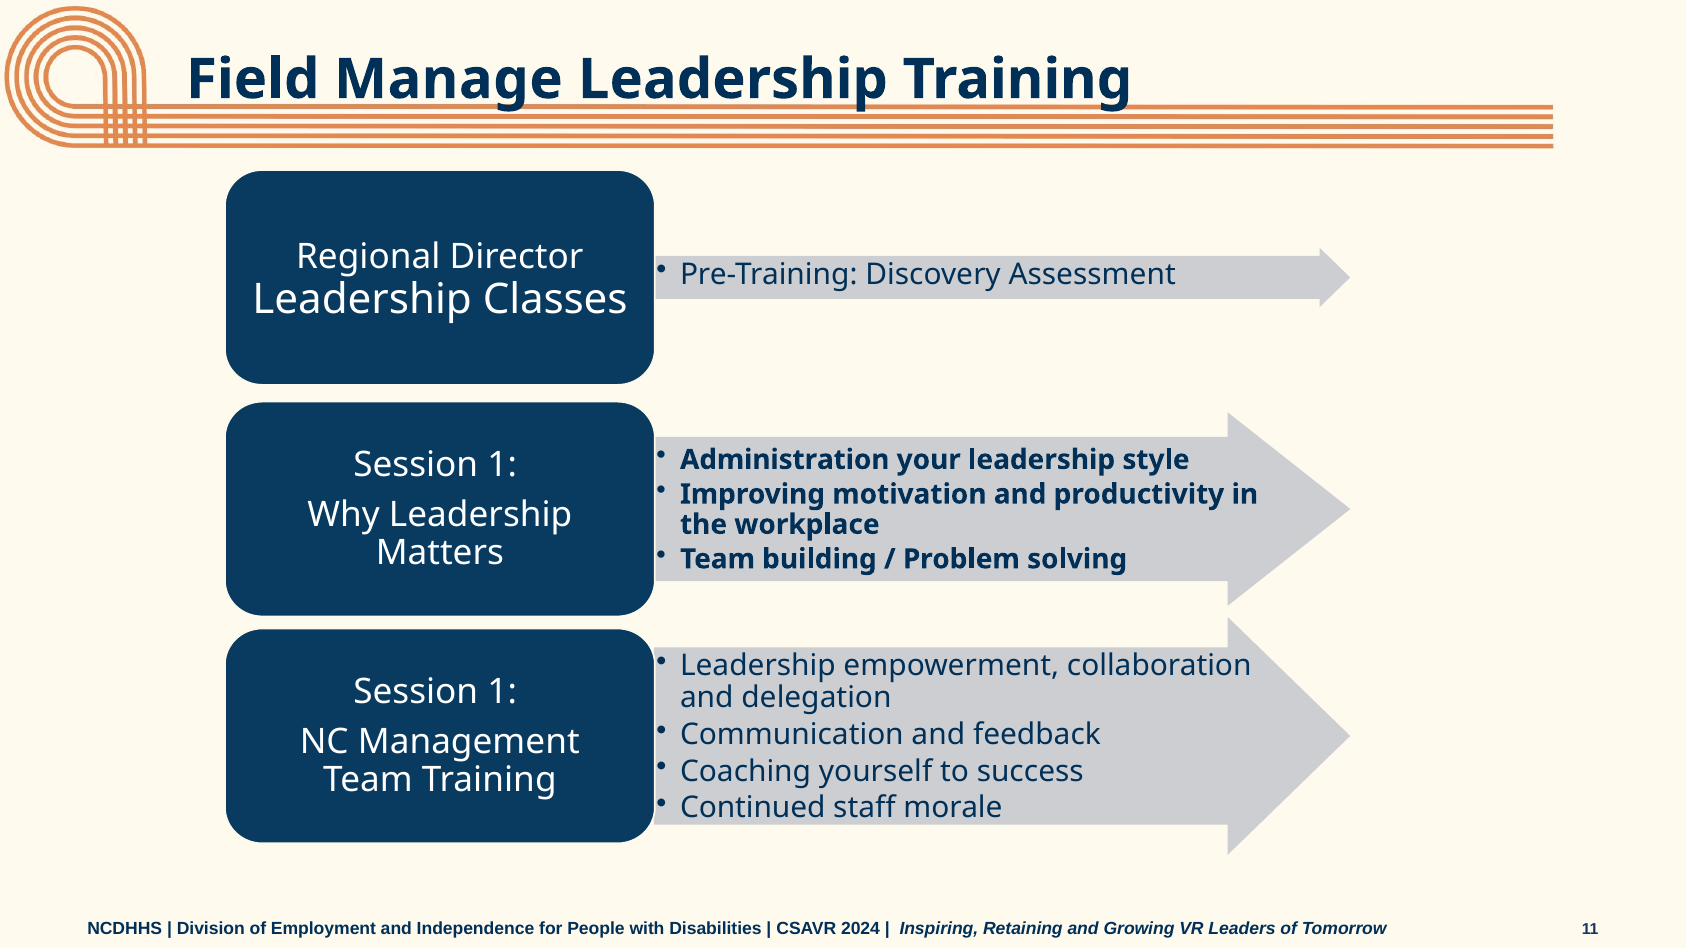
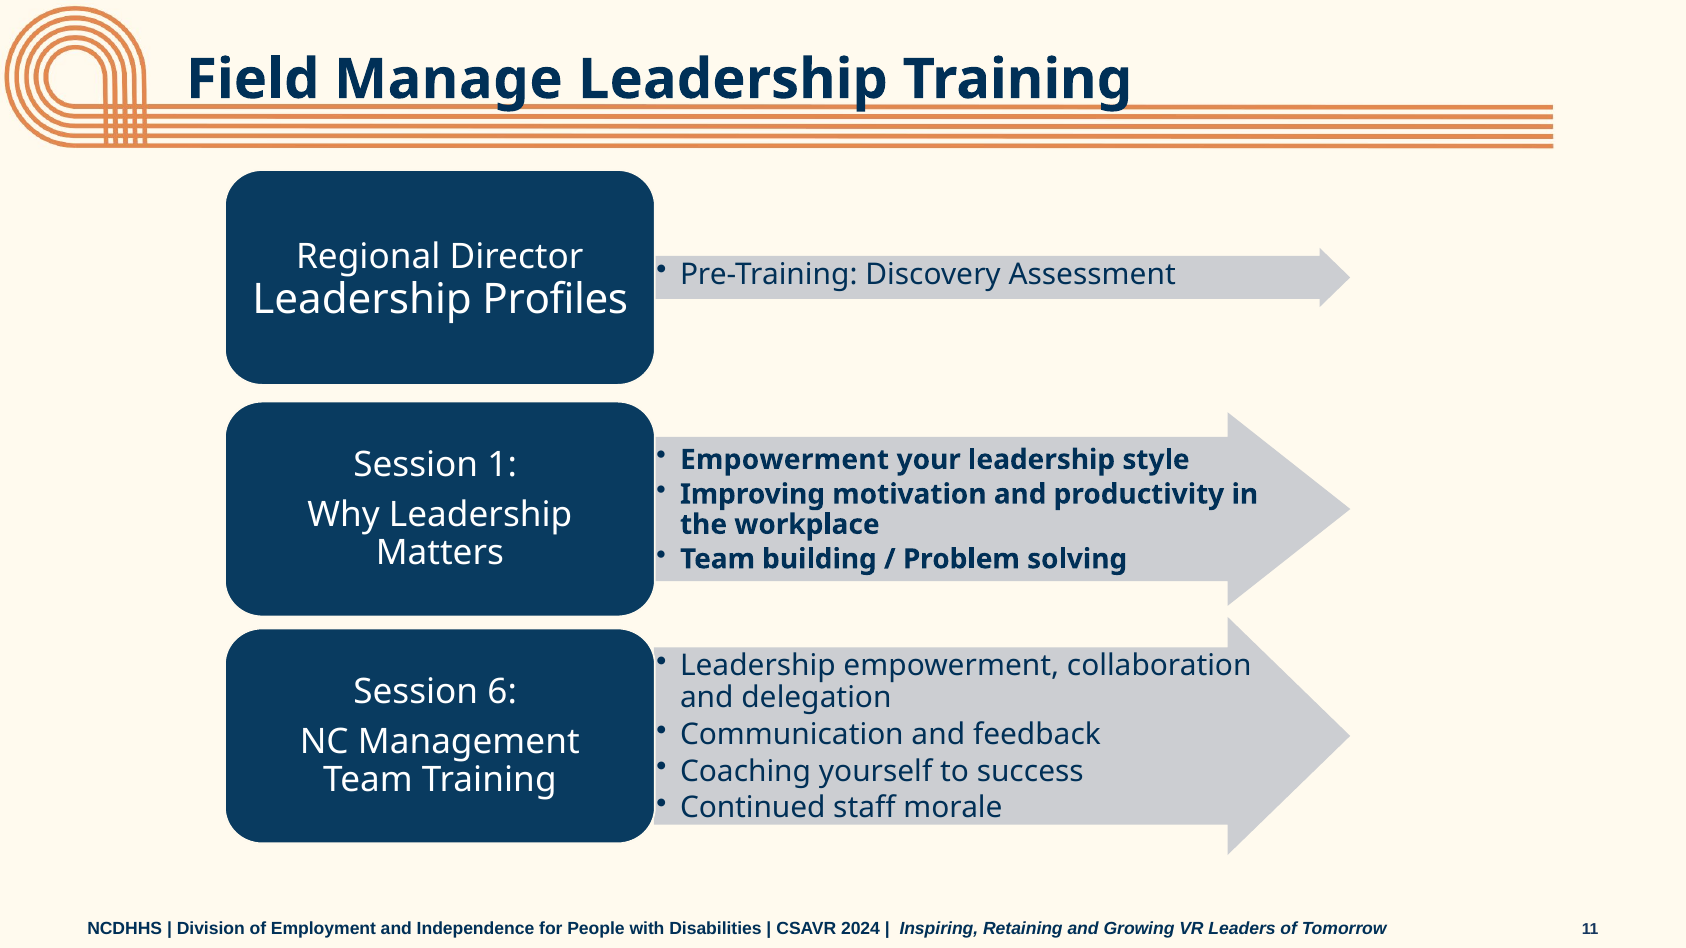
Classes: Classes -> Profiles (555, 300)
Administration: Administration -> Empowerment (785, 460)
1: 1 -> 6 (502, 692)
